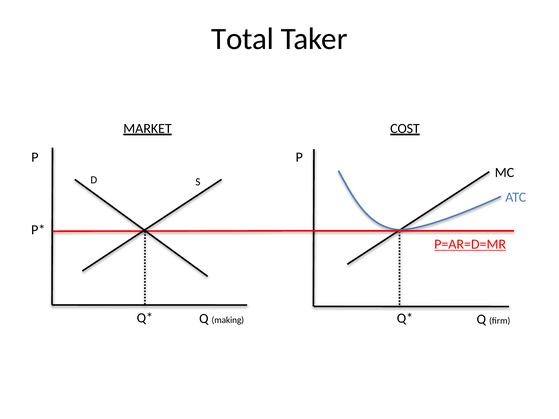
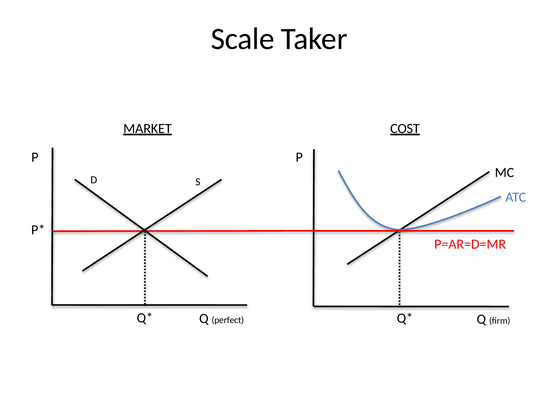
Total: Total -> Scale (243, 39)
P=AR=D=MR underline: present -> none (470, 244)
making: making -> perfect (228, 320)
